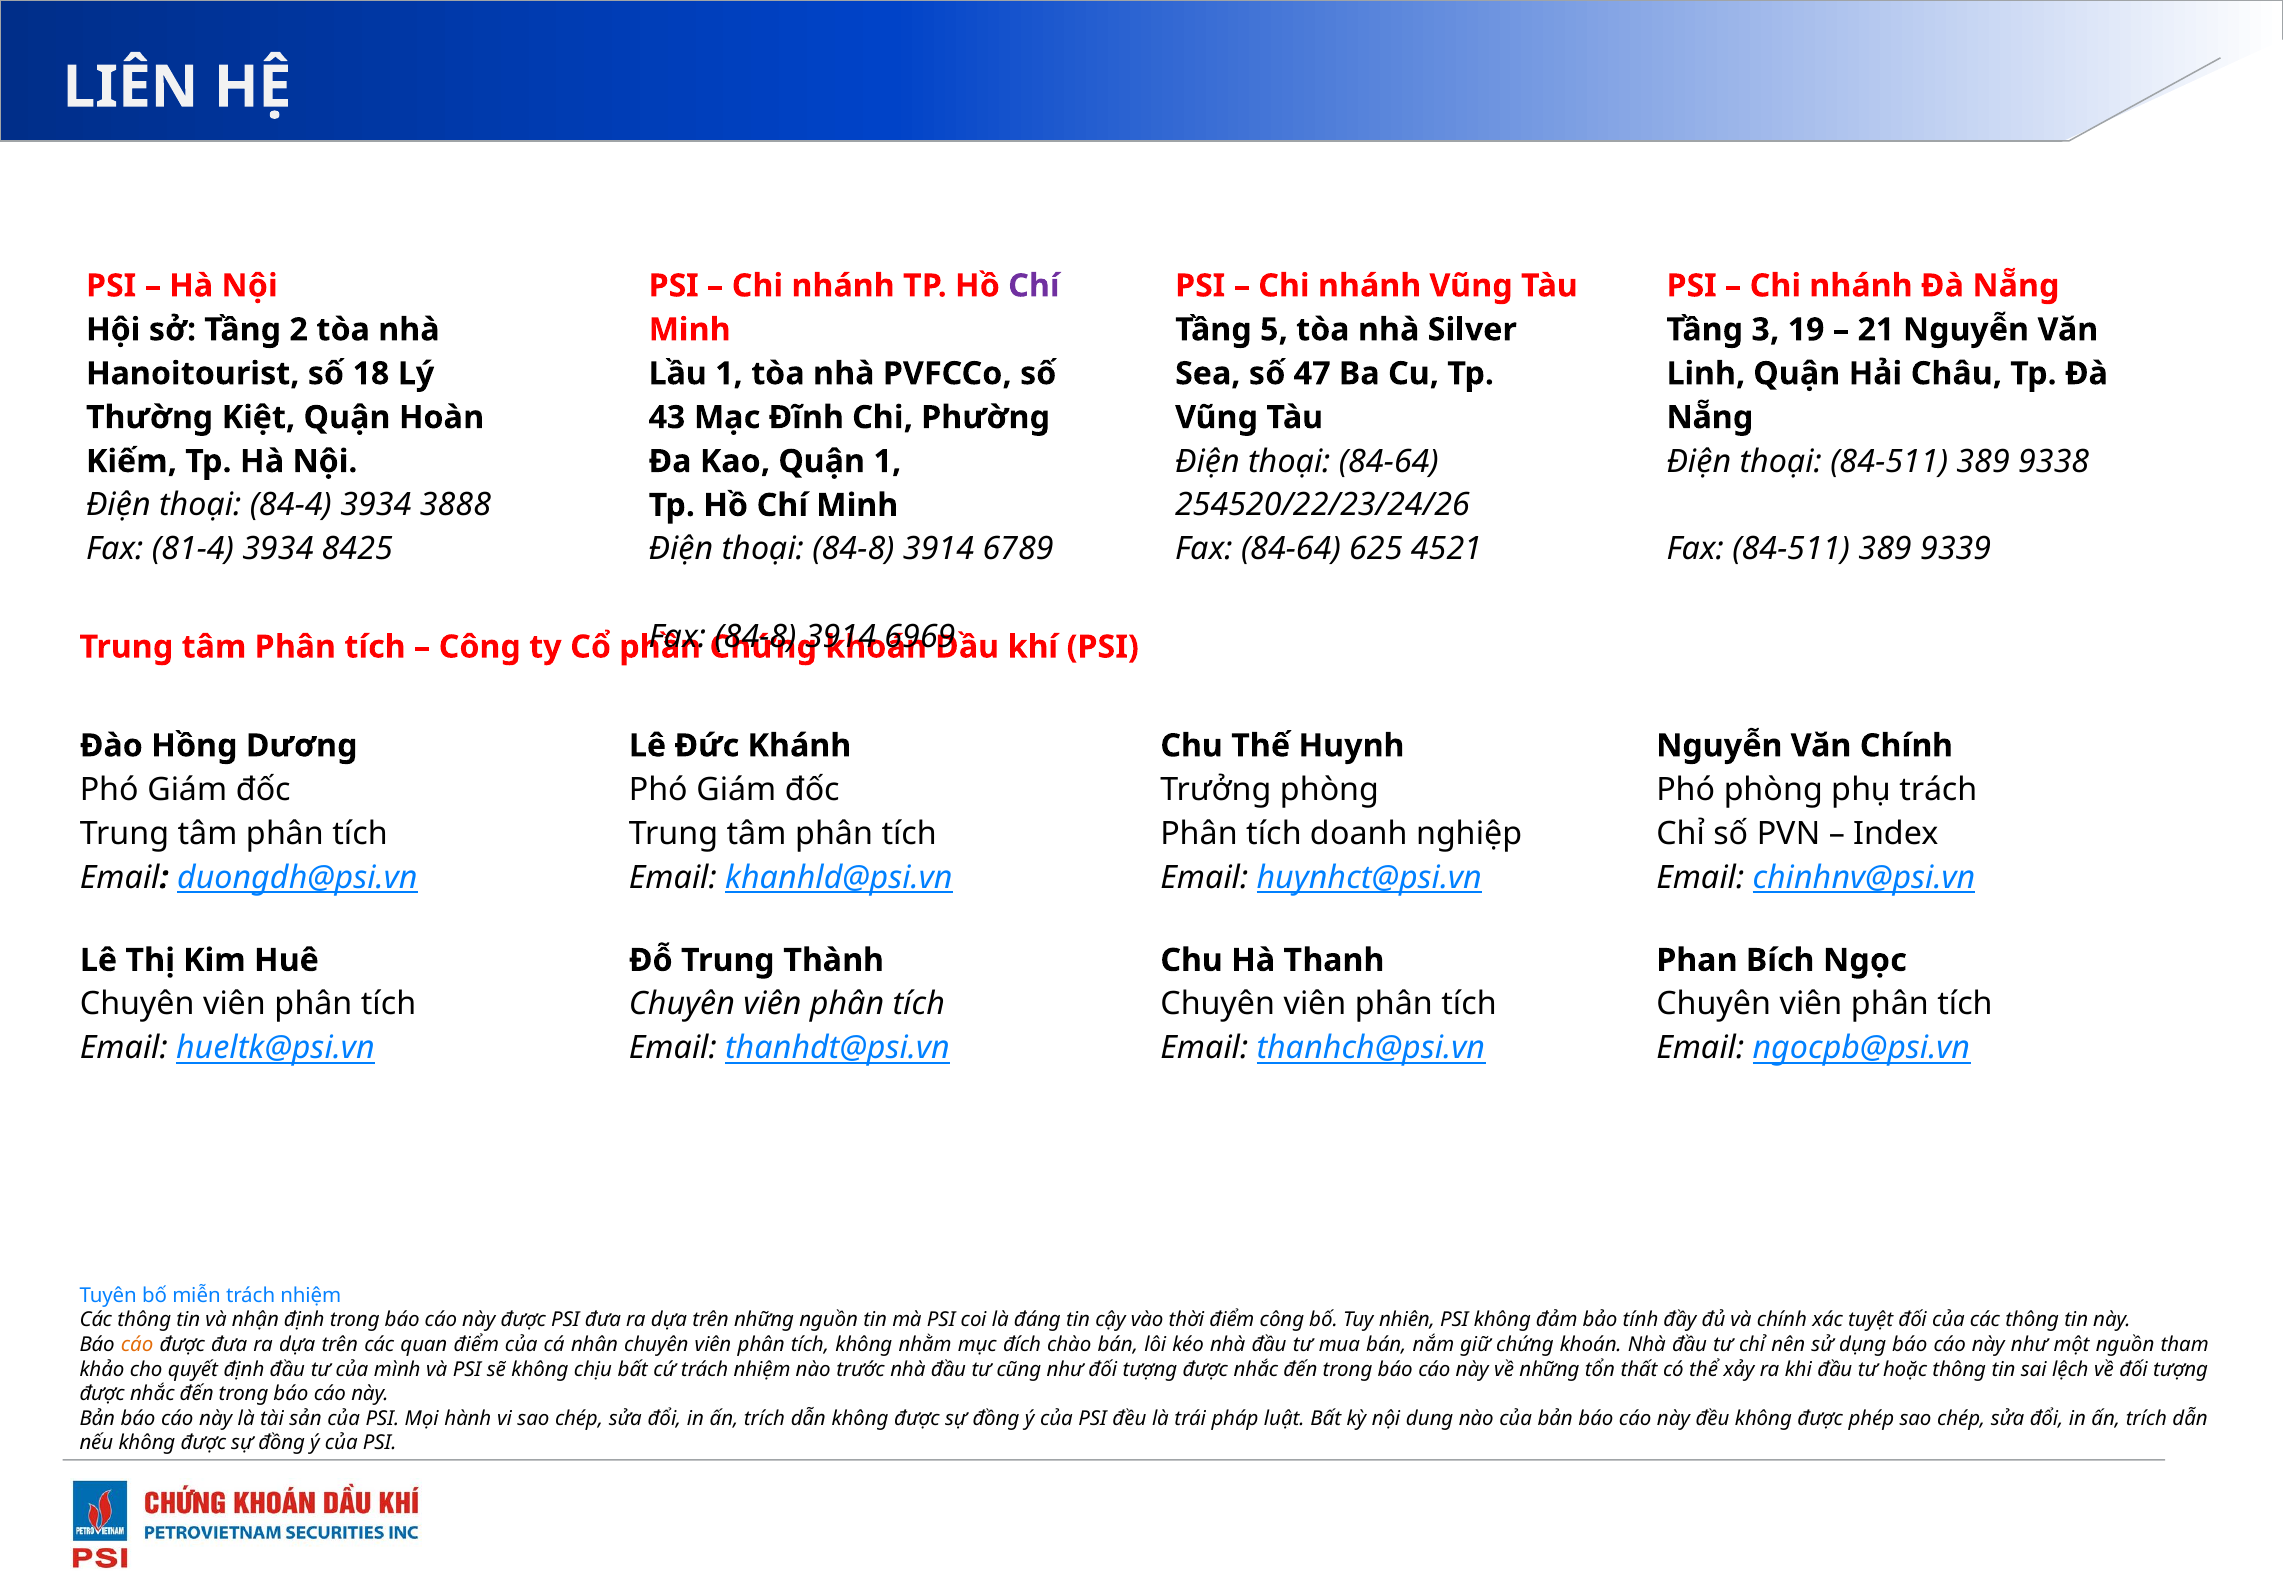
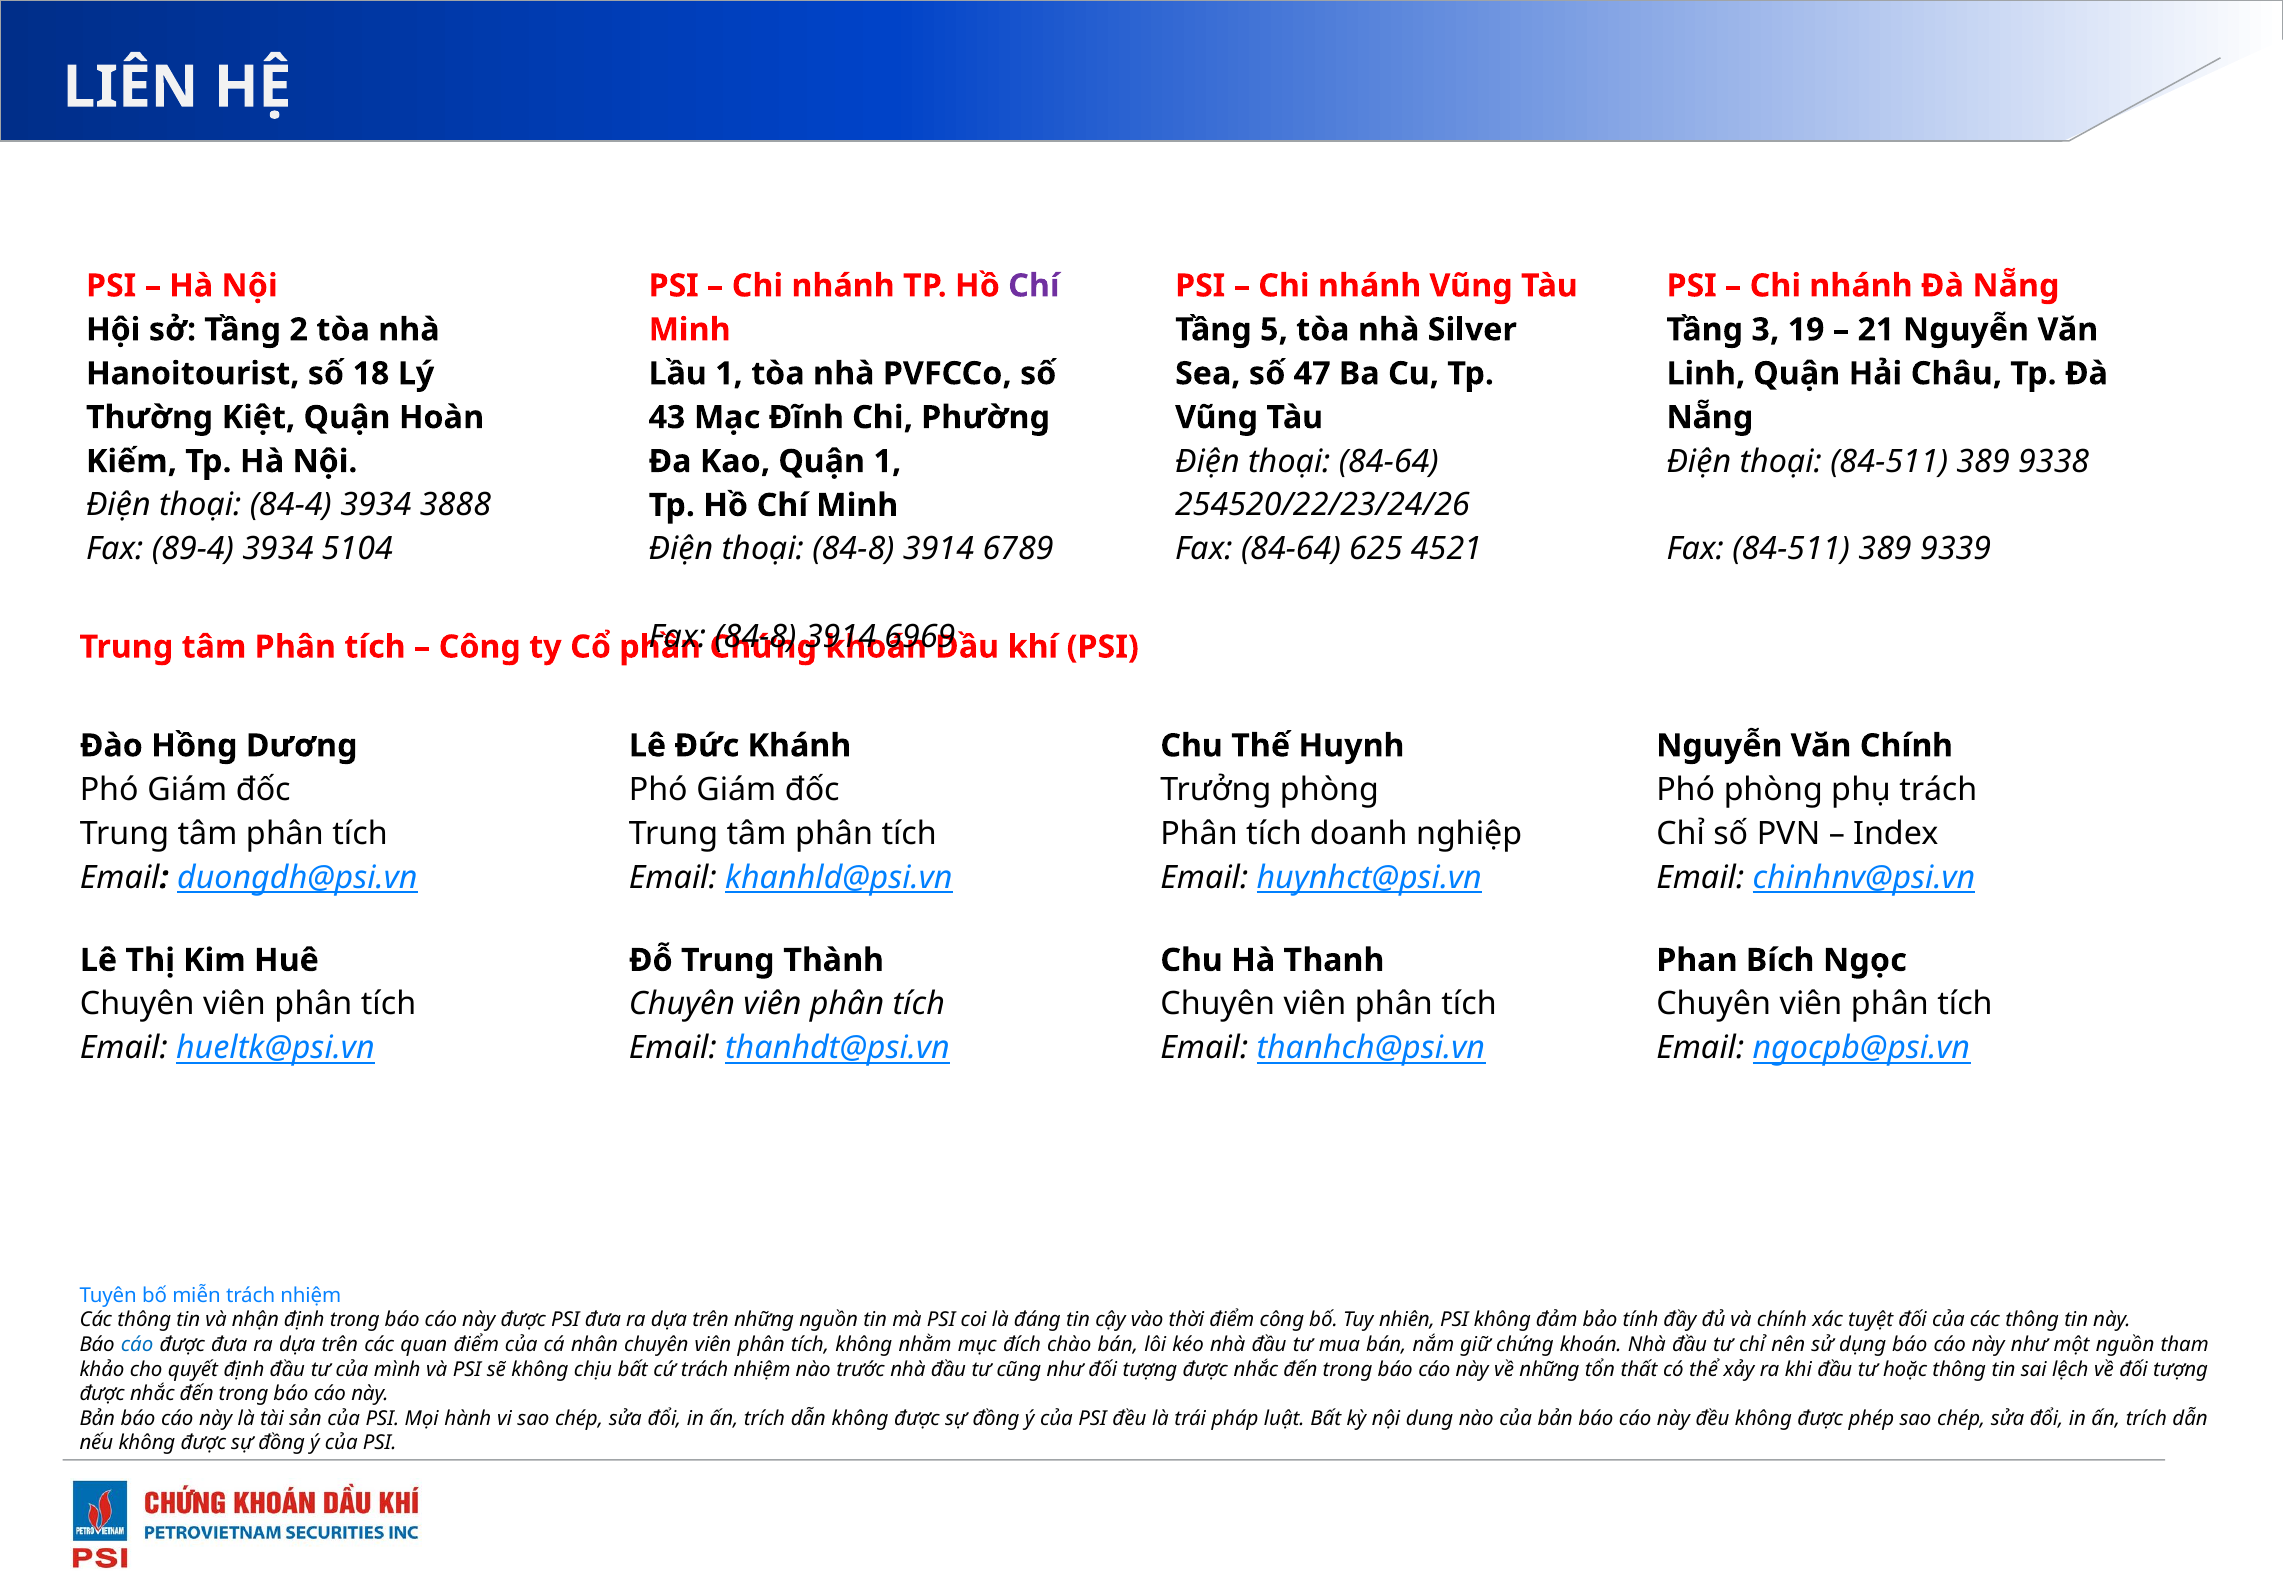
81-4: 81-4 -> 89-4 (193, 549)
8425: 8425 -> 5104 (357, 549)
cáo colour: orange -> blue (137, 1344)
